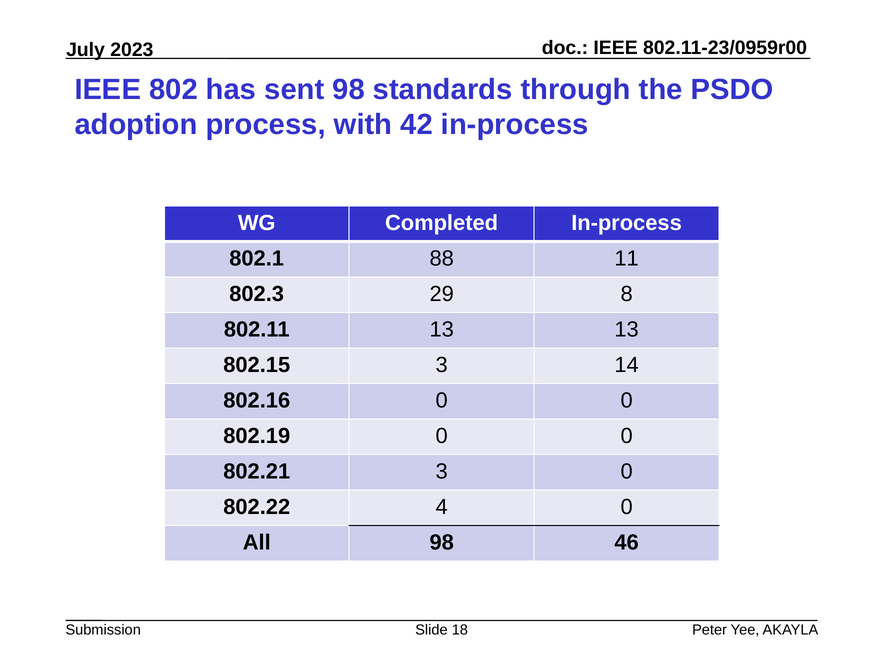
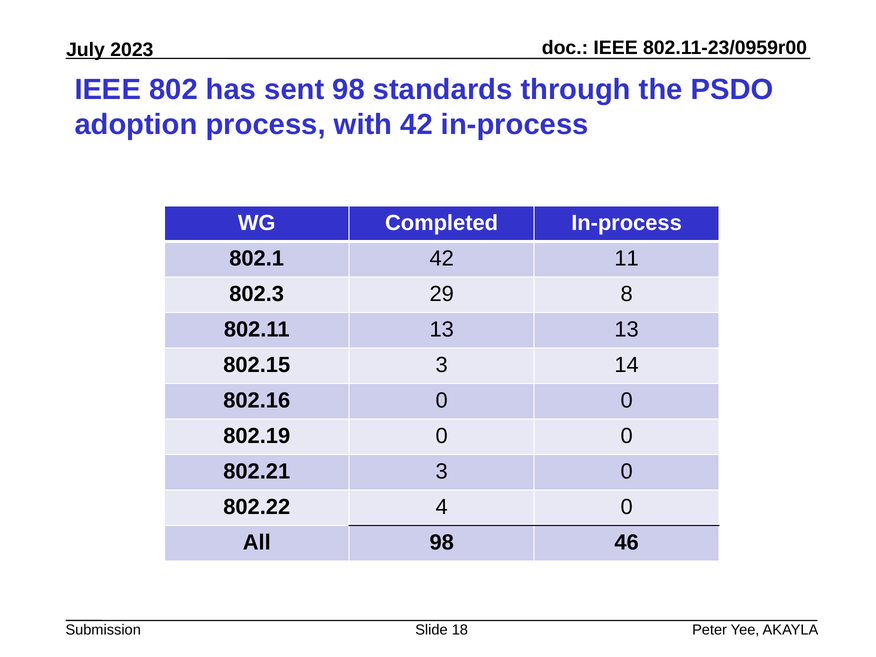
802.1 88: 88 -> 42 (442, 258)
